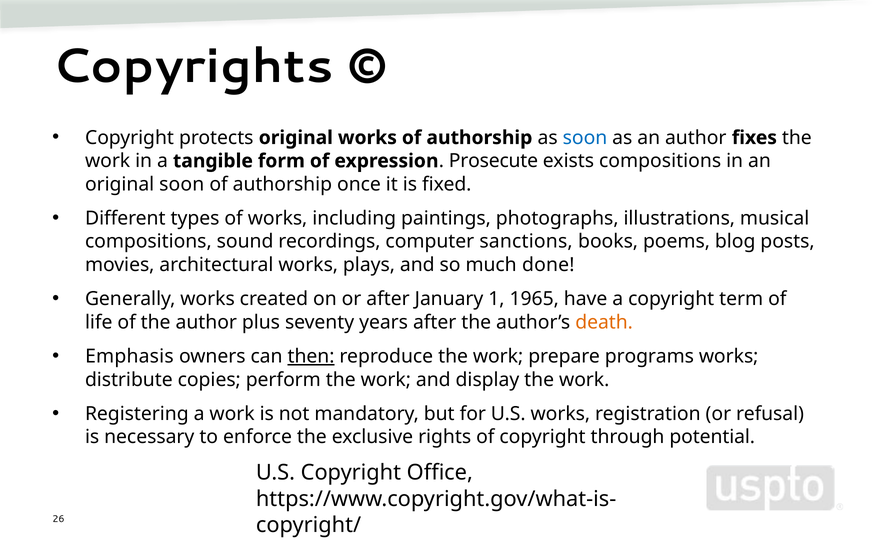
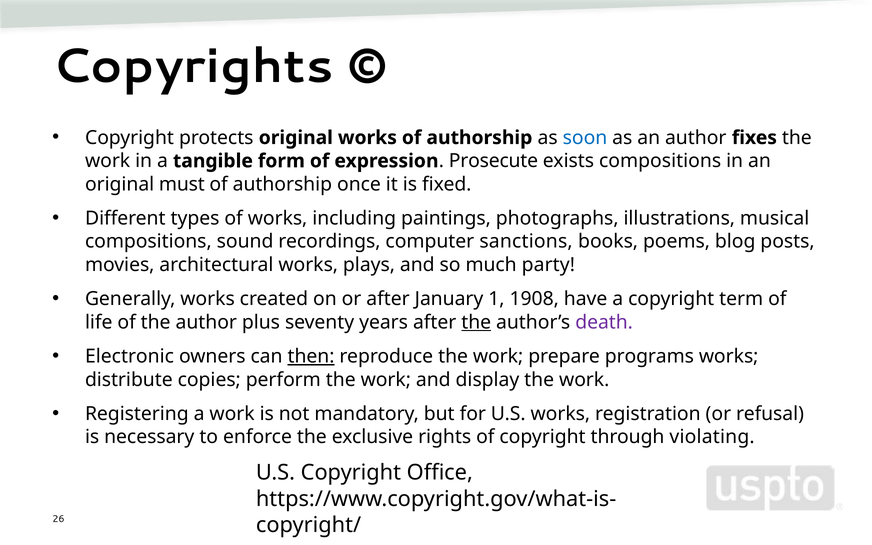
original soon: soon -> must (182, 184)
done: done -> party (548, 265)
1965: 1965 -> 1908 (534, 299)
the underline: none -> present (476, 322)
death colour: orange -> purple (604, 322)
Emphasis: Emphasis -> Electronic (130, 356)
potential: potential -> violating (712, 437)
